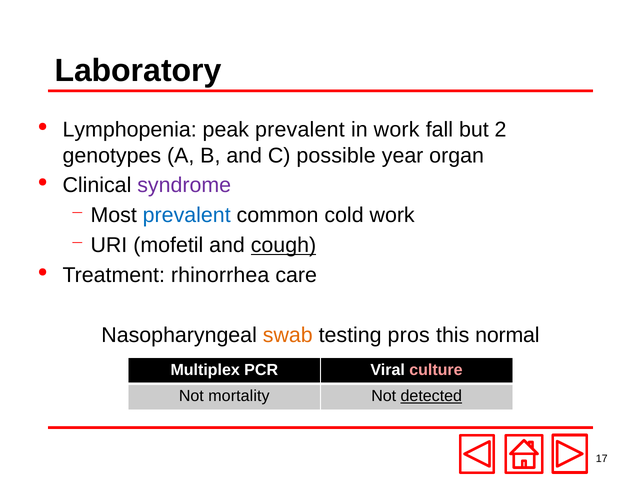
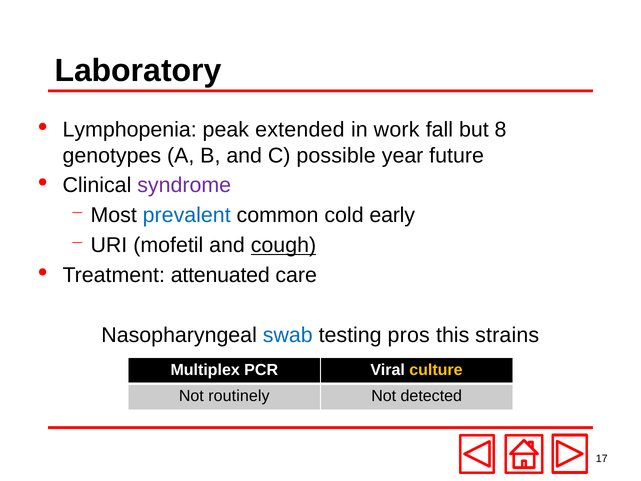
peak prevalent: prevalent -> extended (300, 130)
2: 2 -> 8 (501, 130)
organ: organ -> future (457, 155)
cold work: work -> early (392, 215)
rhinorrhea: rhinorrhea -> attenuated (220, 275)
swab colour: orange -> blue (288, 335)
normal: normal -> strains (507, 335)
culture colour: pink -> yellow (436, 370)
mortality: mortality -> routinely (239, 396)
detected underline: present -> none (431, 396)
